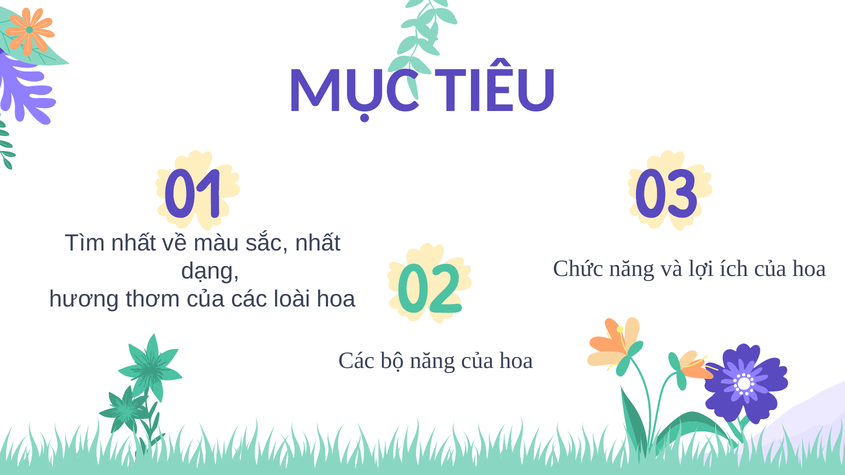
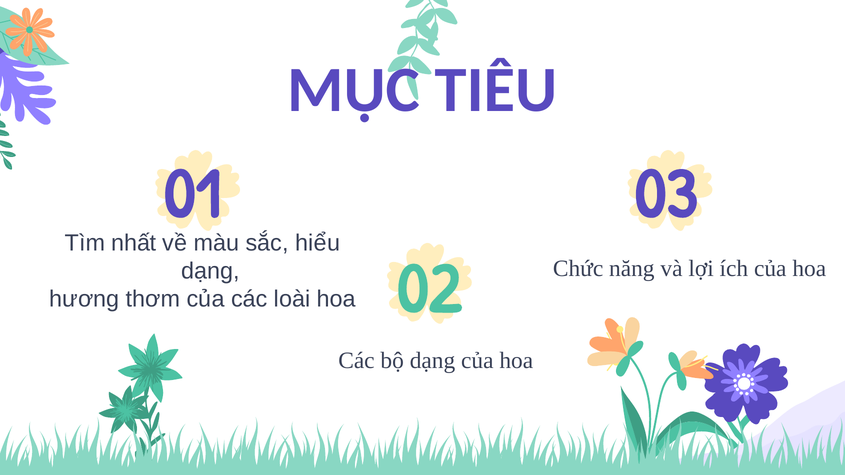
sắc nhất: nhất -> hiểu (318, 243)
bộ năng: năng -> dạng (432, 361)
